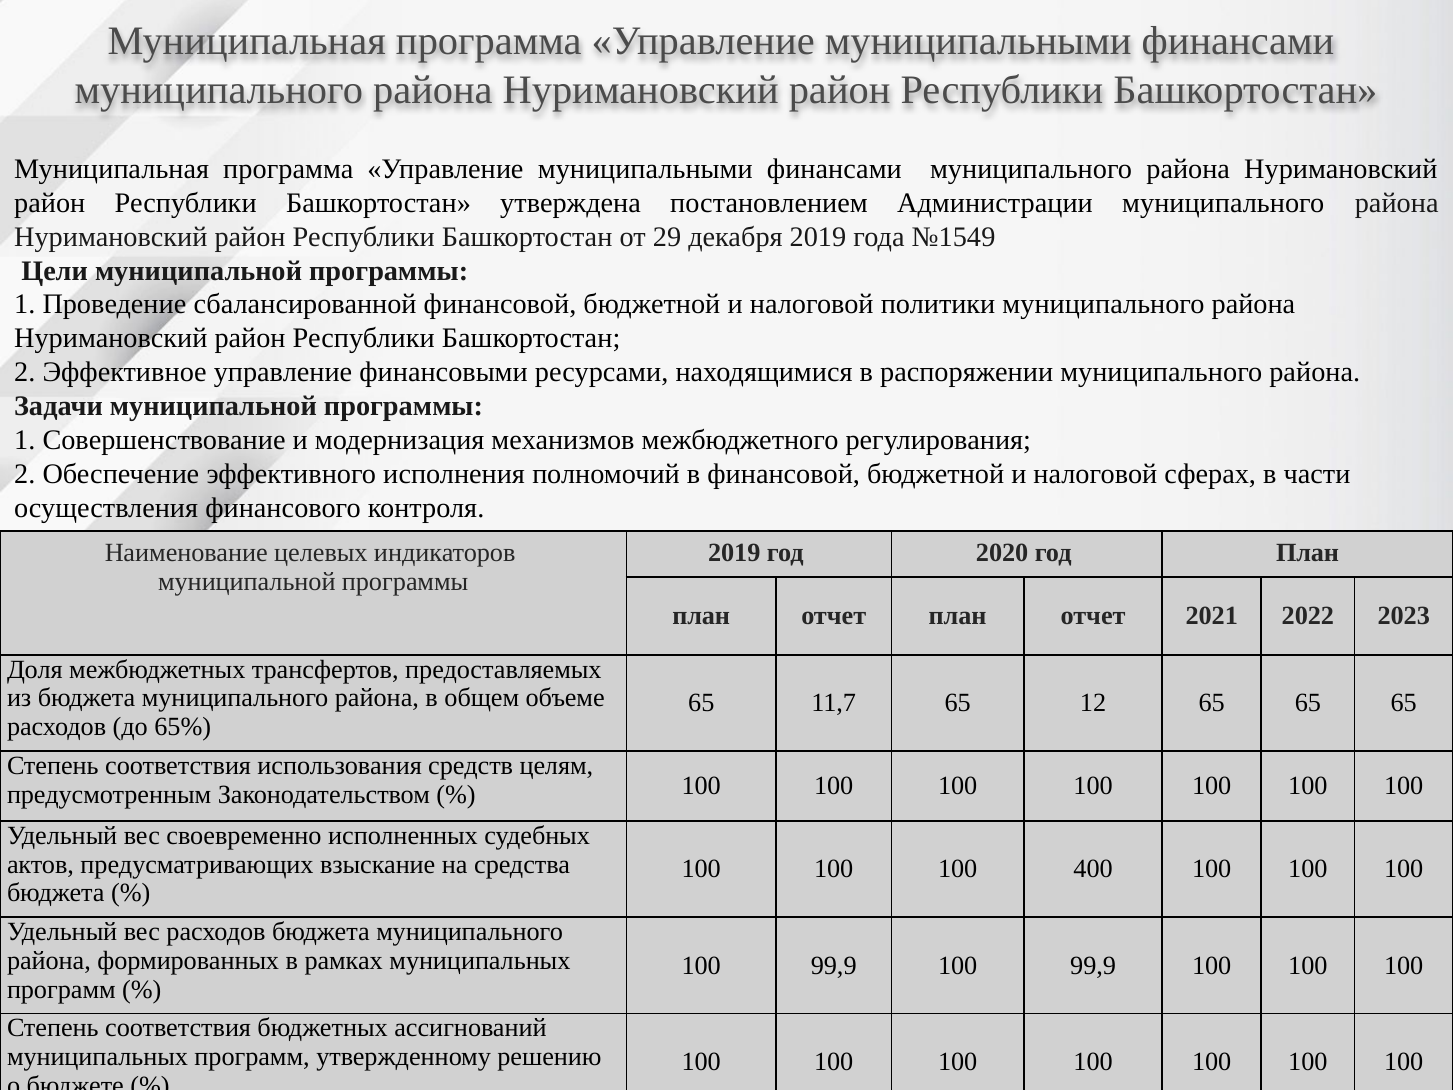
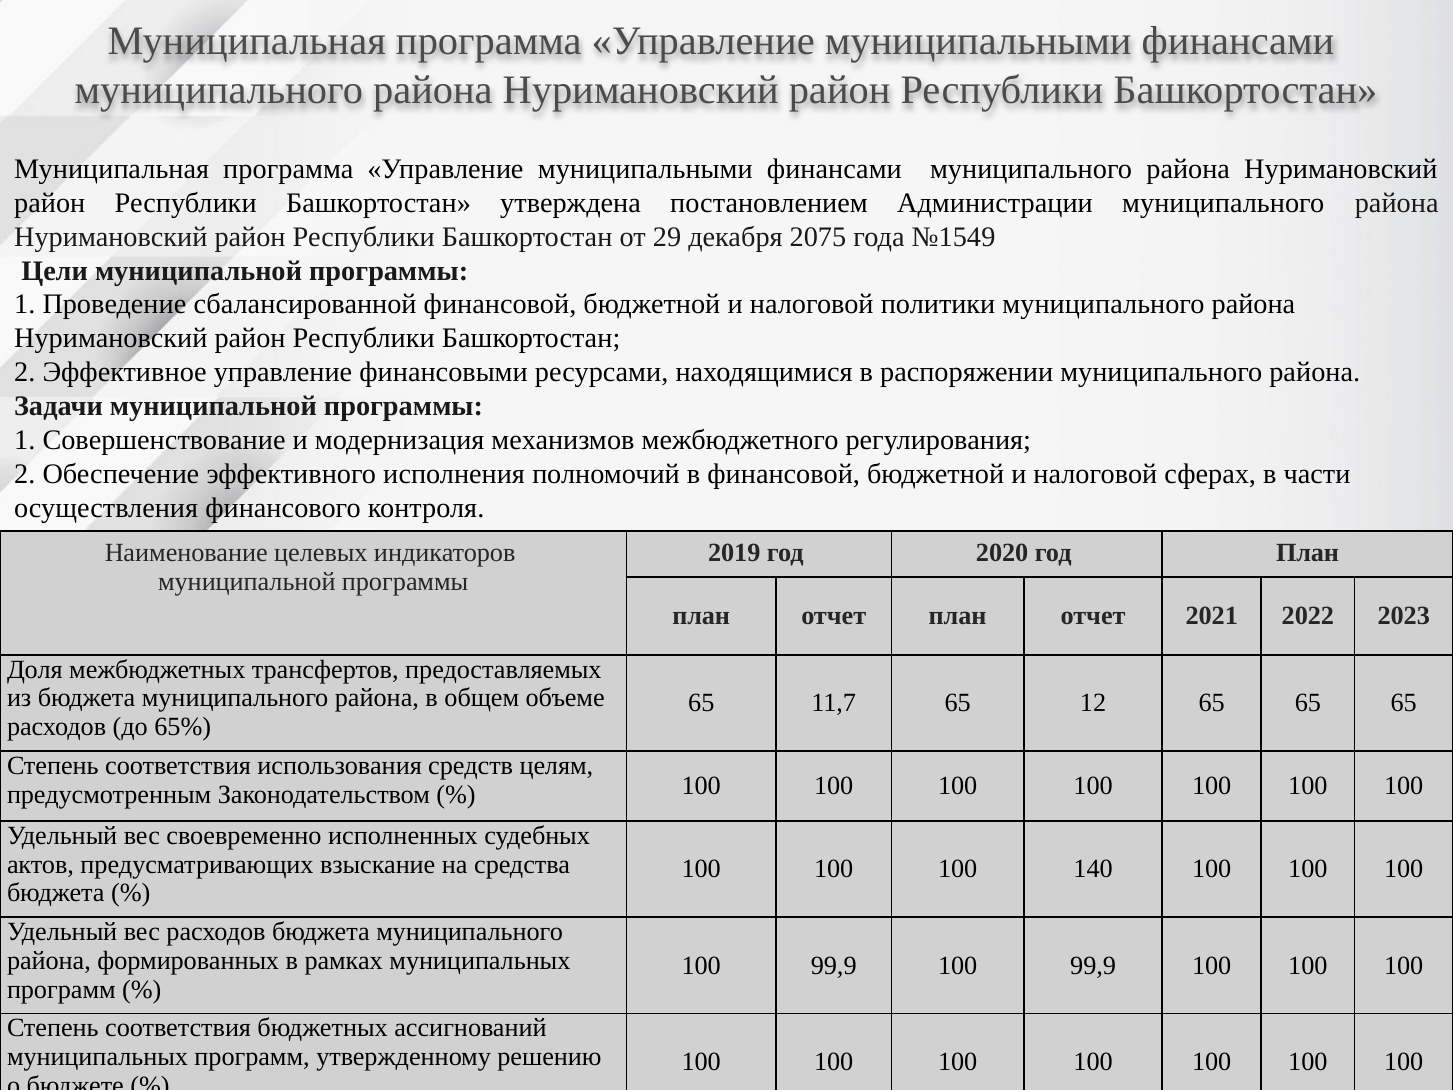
декабря 2019: 2019 -> 2075 (818, 237)
400: 400 -> 140 (1093, 869)
